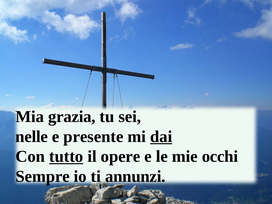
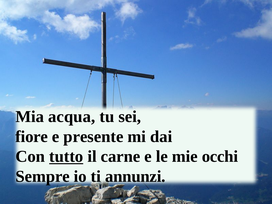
grazia: grazia -> acqua (72, 117)
nelle: nelle -> fiore (32, 137)
dai underline: present -> none (161, 137)
opere: opere -> carne (120, 156)
